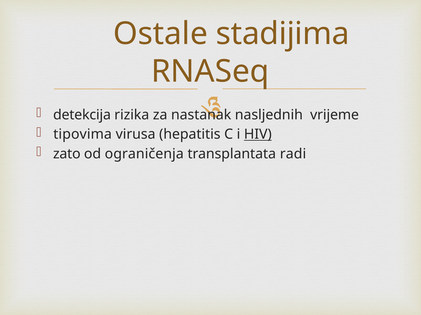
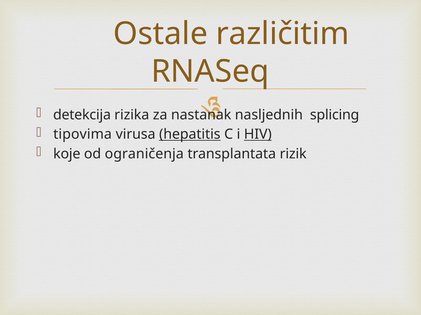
stadijima: stadijima -> različitim (283, 34)
vrijeme: vrijeme -> splicing (335, 115)
hepatitis underline: none -> present (190, 135)
zato: zato -> koje (67, 154)
radi: radi -> rizik (293, 154)
